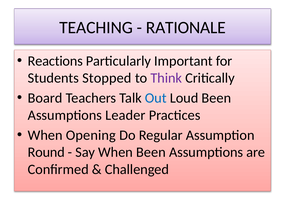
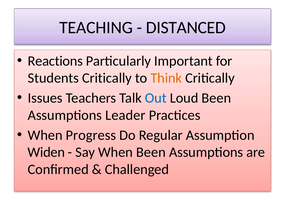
RATIONALE: RATIONALE -> DISTANCED (186, 28)
Students Stopped: Stopped -> Critically (107, 78)
Think colour: purple -> orange (166, 78)
Board: Board -> Issues (45, 98)
Opening: Opening -> Progress (91, 135)
Round: Round -> Widen (46, 152)
